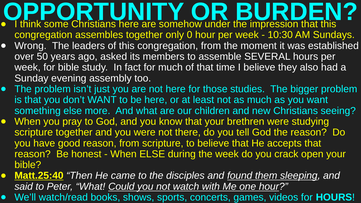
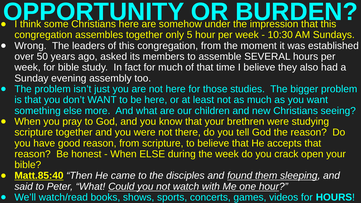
0: 0 -> 5 (190, 35)
Matt.25:40: Matt.25:40 -> Matt.85:40 (39, 176)
